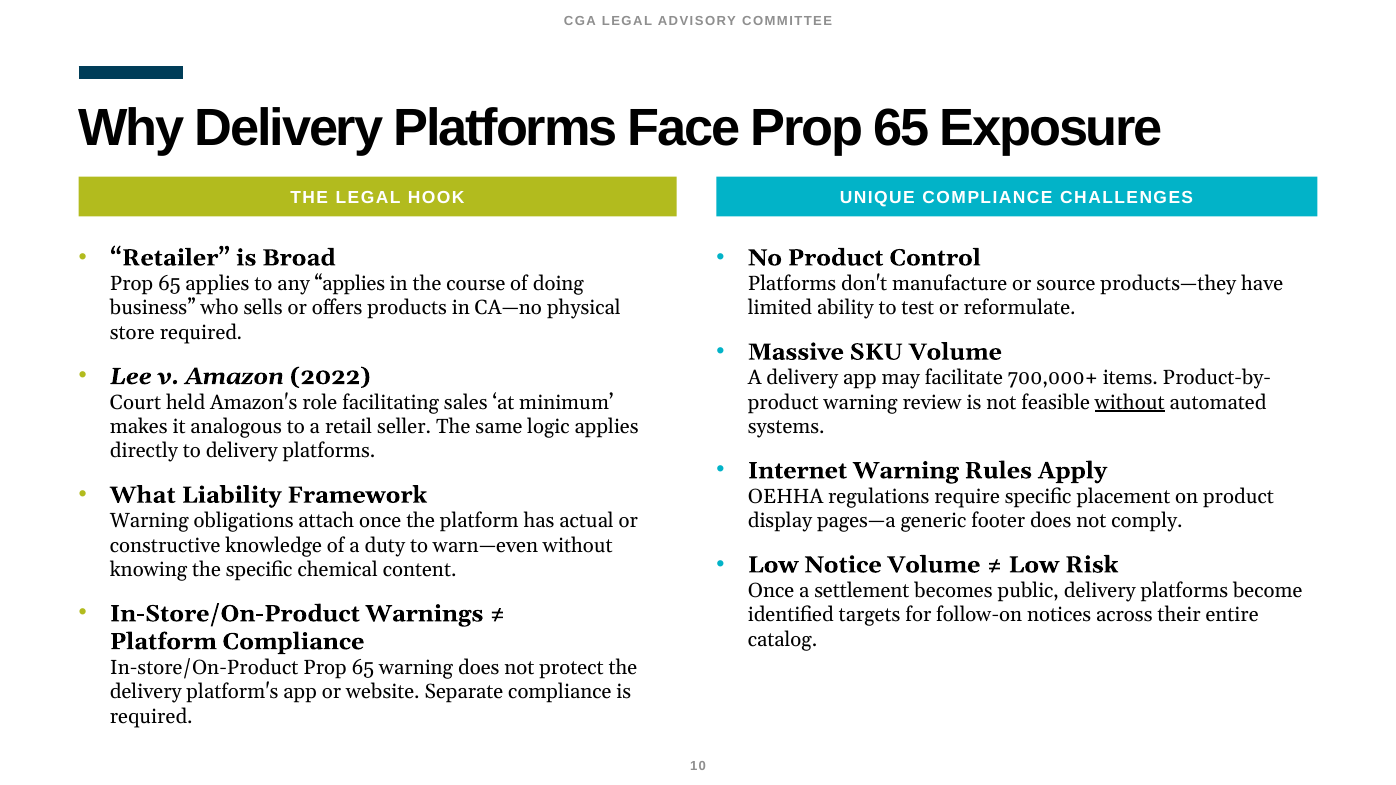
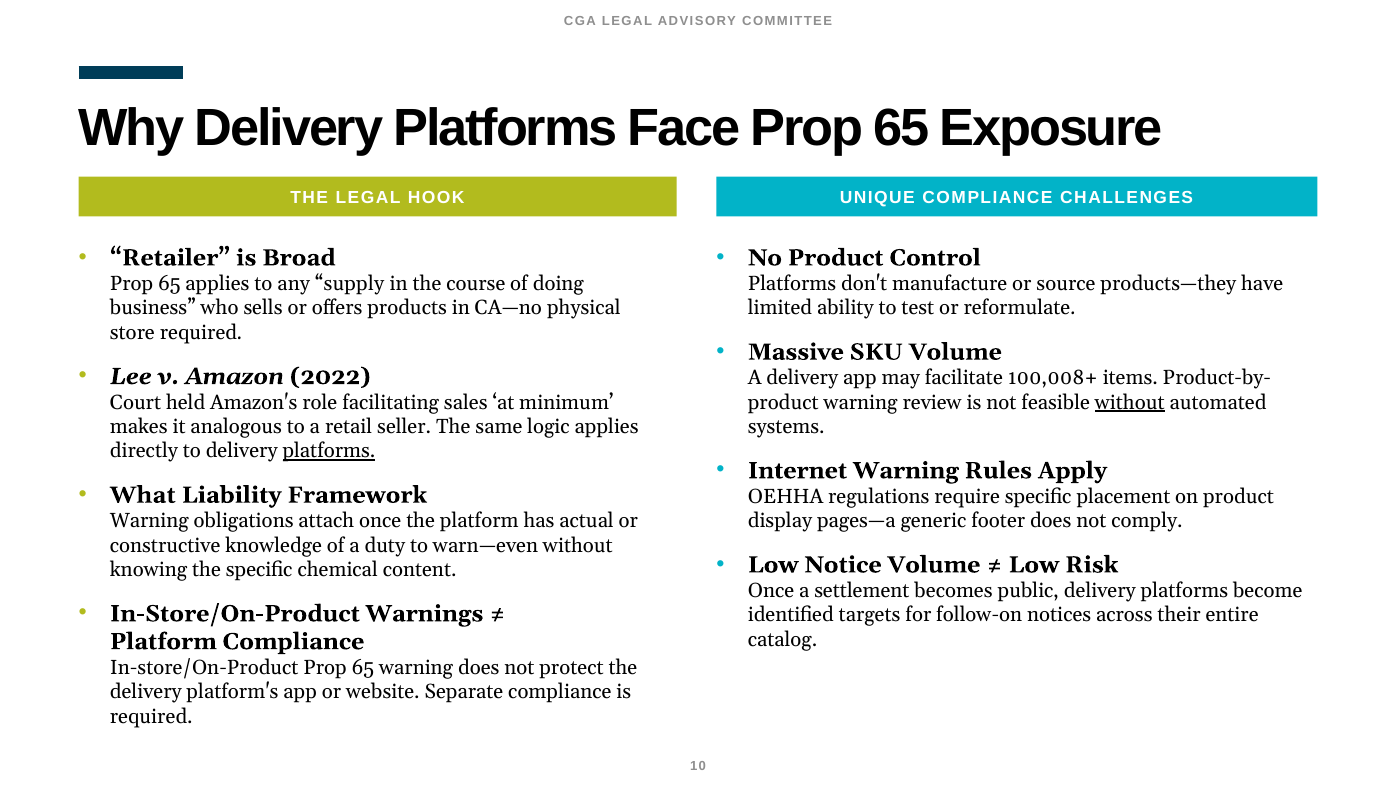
any applies: applies -> supply (350, 284)
700,000+: 700,000+ -> 100,008+ (1053, 378)
platforms underline: none -> present (329, 451)
